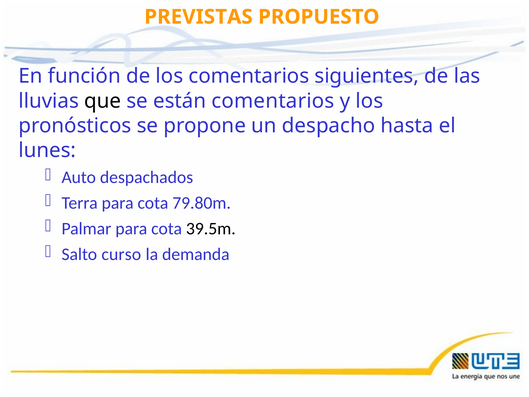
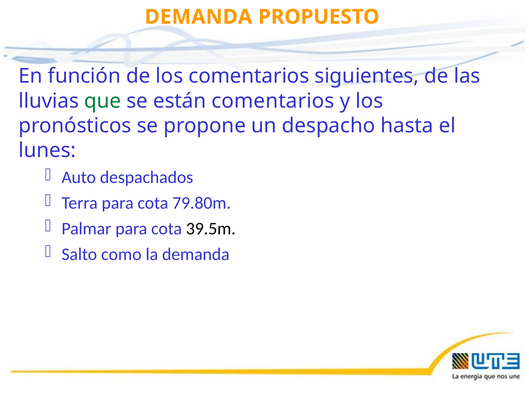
PREVISTAS: PREVISTAS -> DEMANDA (198, 17)
que colour: black -> green (103, 101)
curso: curso -> como (121, 254)
